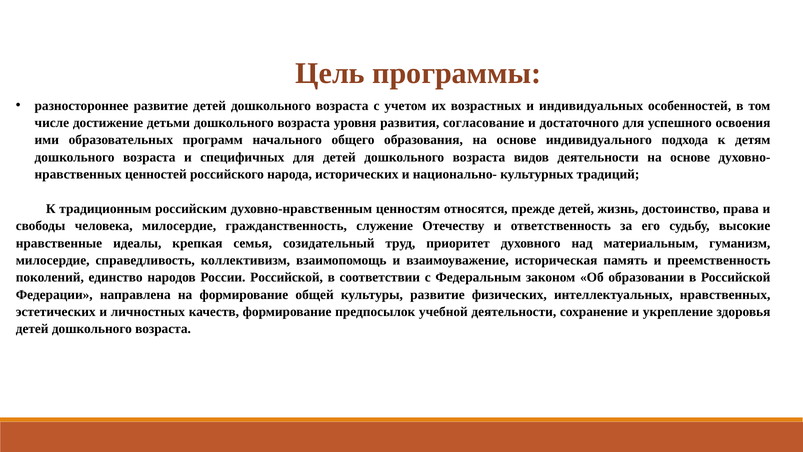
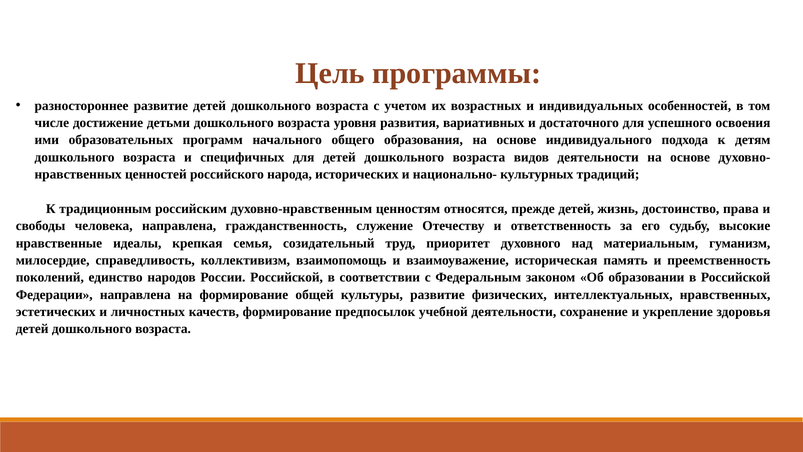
согласование: согласование -> вариативных (484, 123)
человека милосердие: милосердие -> направлена (179, 226)
